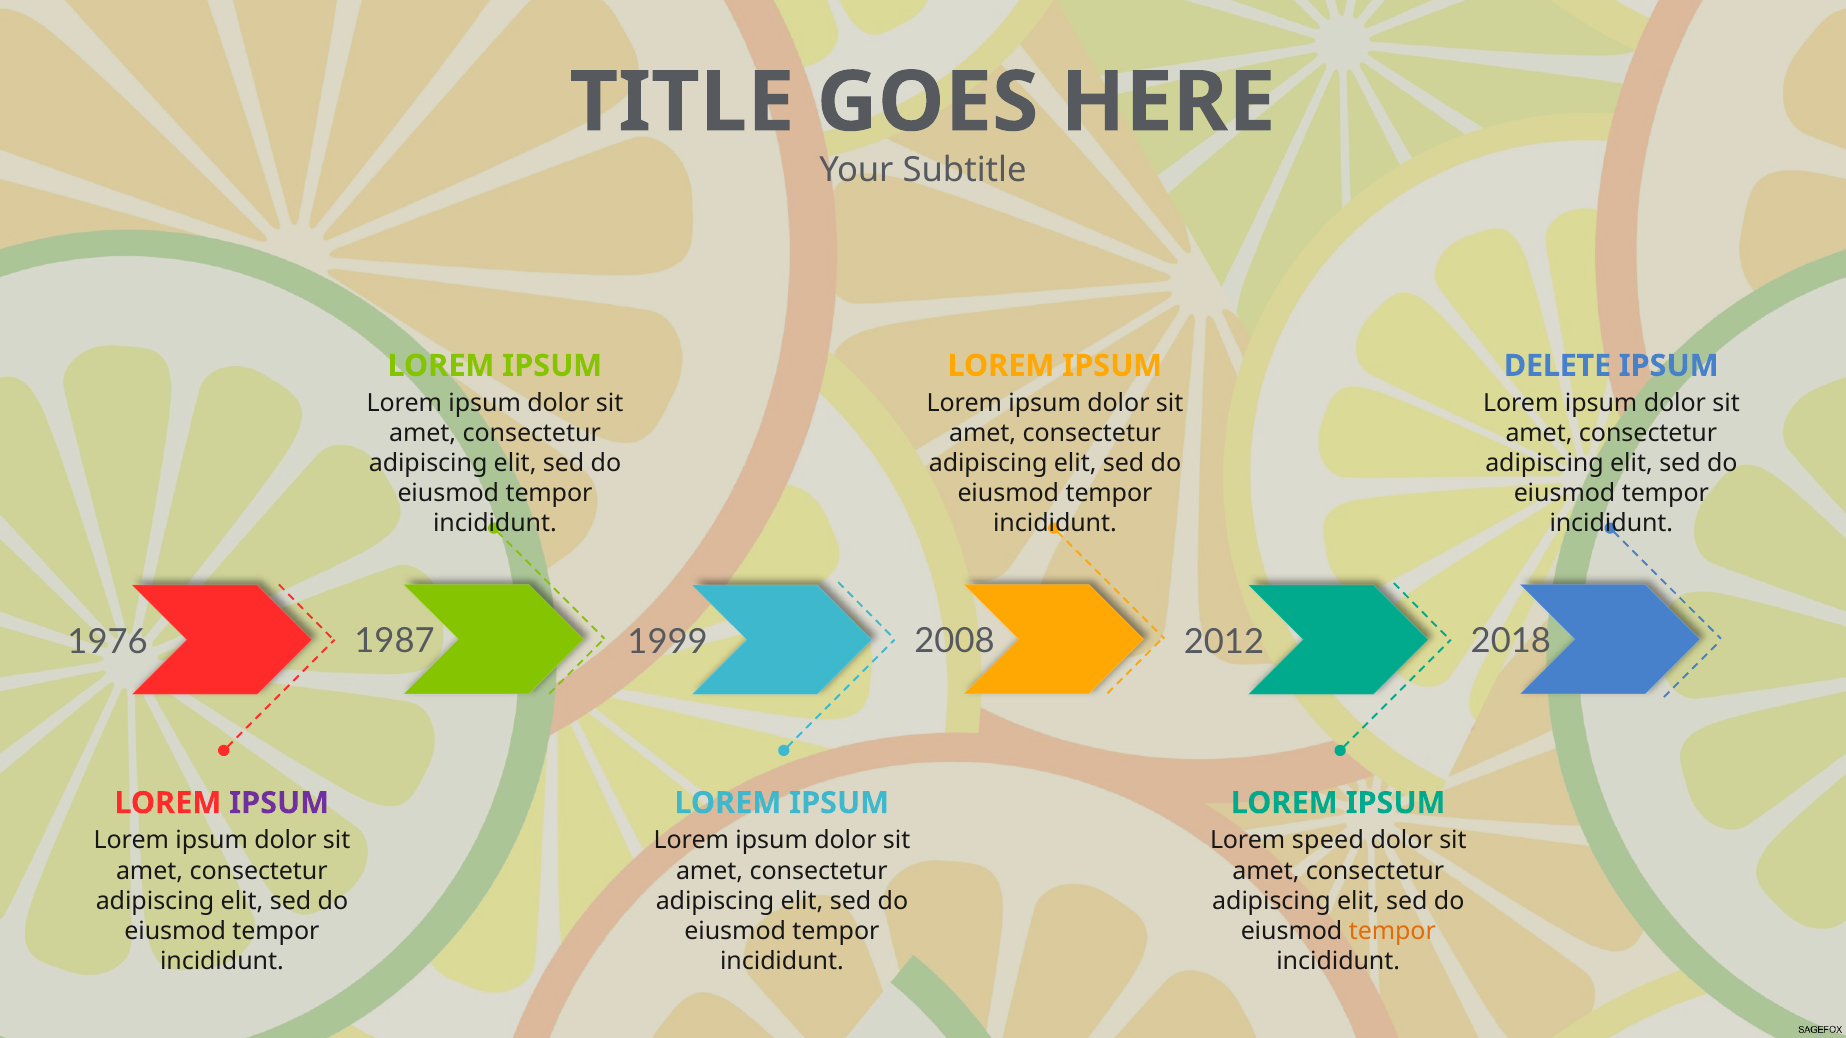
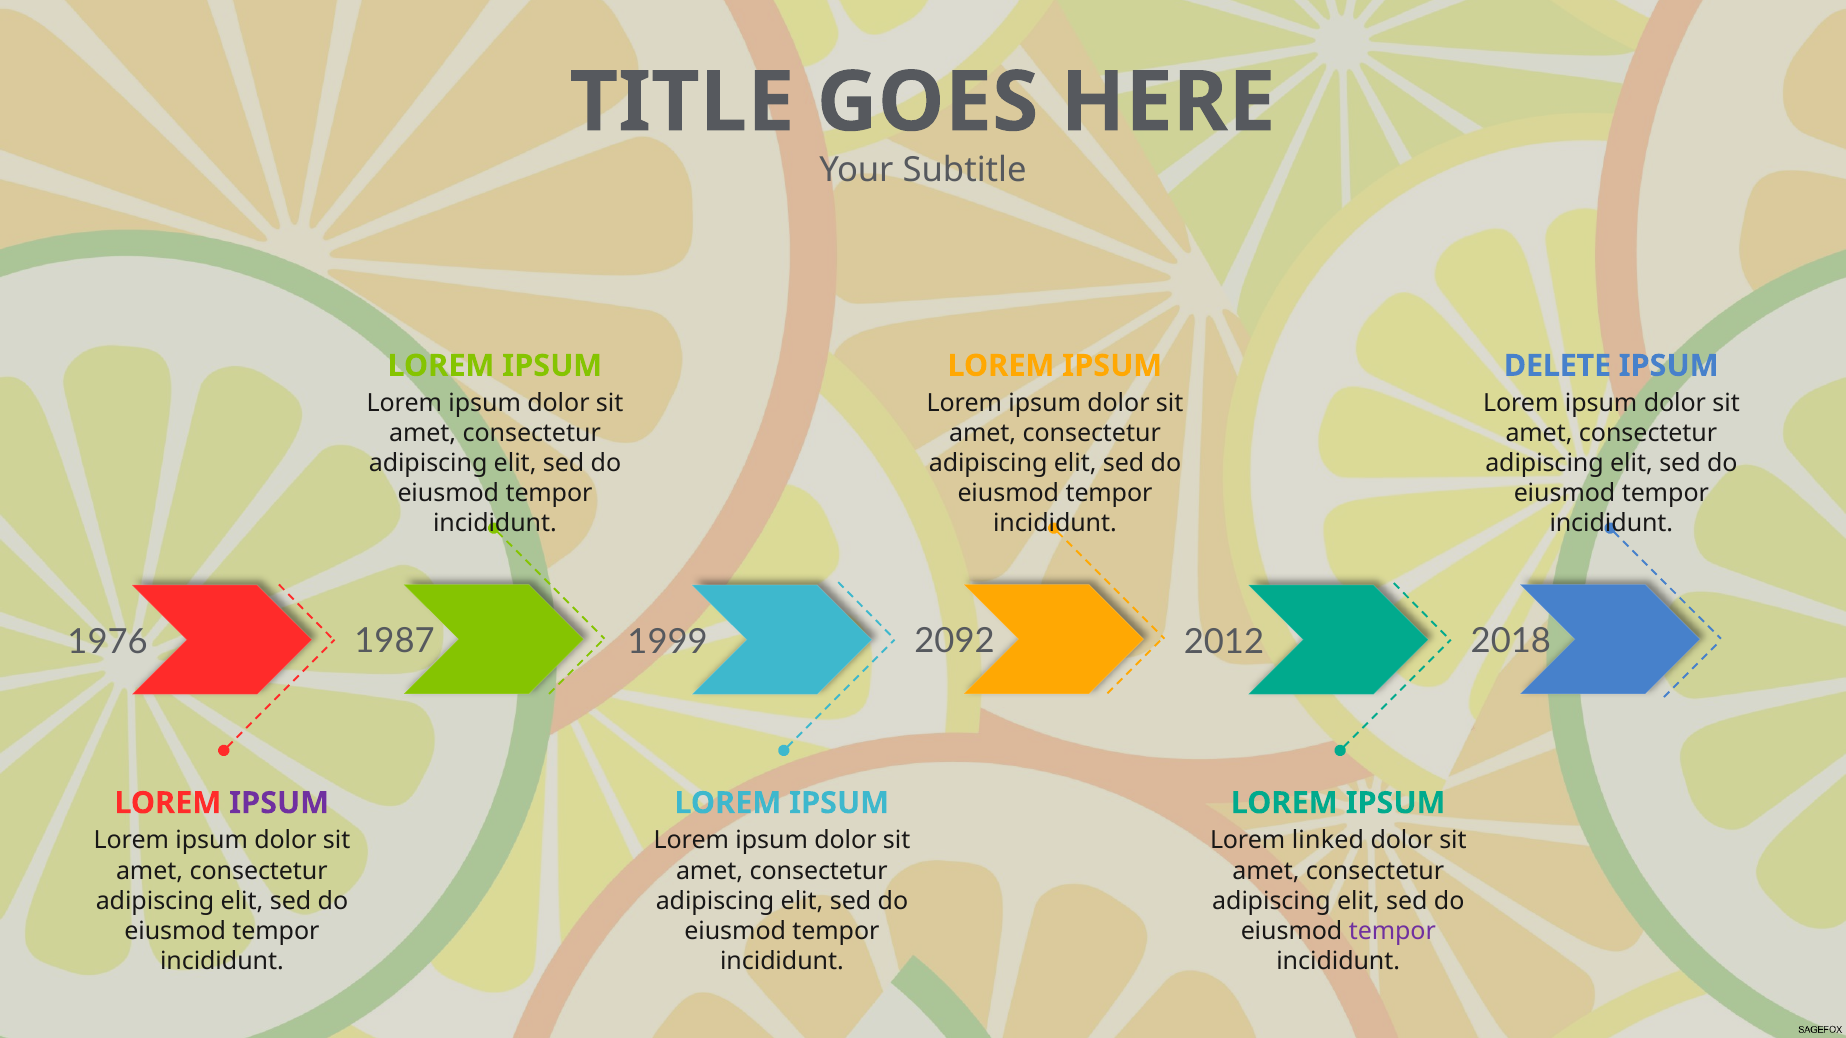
2008: 2008 -> 2092 (955, 641)
speed: speed -> linked (1328, 841)
tempor colour: orange -> purple (1392, 931)
